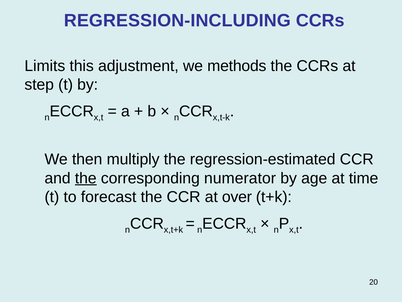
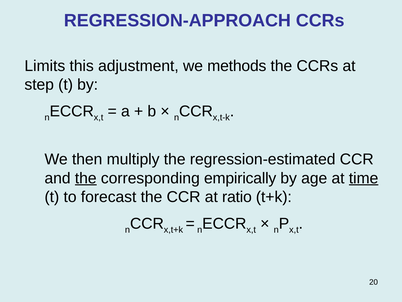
REGRESSION-INCLUDING: REGRESSION-INCLUDING -> REGRESSION-APPROACH (177, 21)
numerator: numerator -> empirically (240, 178)
time underline: none -> present (364, 178)
over: over -> ratio (237, 197)
